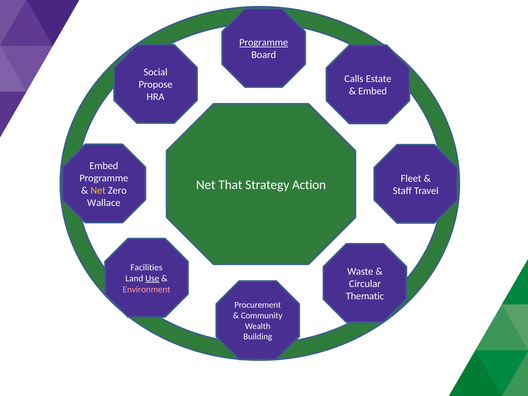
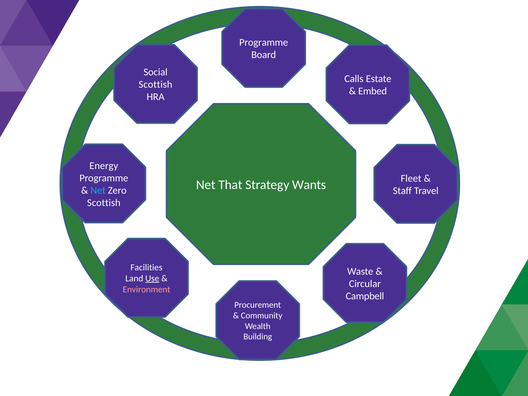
Programme underline: present -> none (264, 42)
Propose: Propose -> Scottish (156, 85)
Embed: Embed -> Energy (104, 166)
Action: Action -> Wants (309, 185)
Net colour: yellow -> light blue (98, 190)
Wallace: Wallace -> Scottish (104, 203)
Thematic: Thematic -> Campbell (365, 296)
